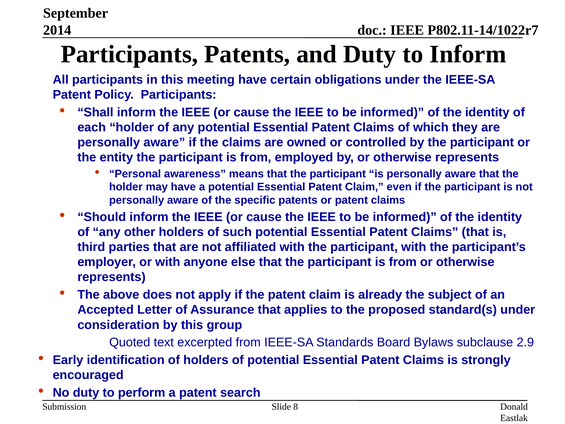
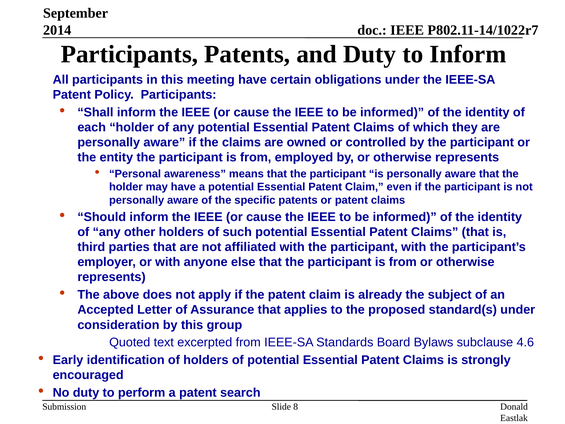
2.9: 2.9 -> 4.6 (525, 342)
